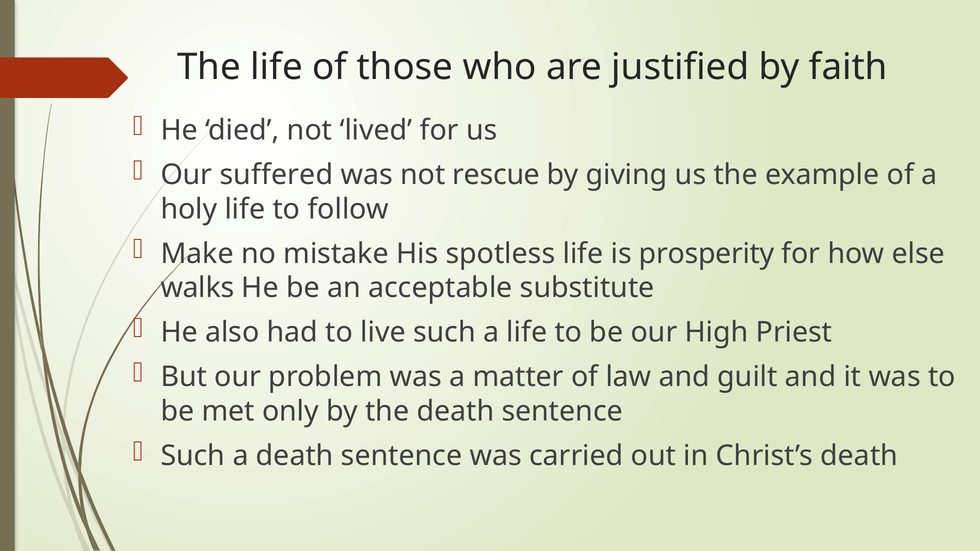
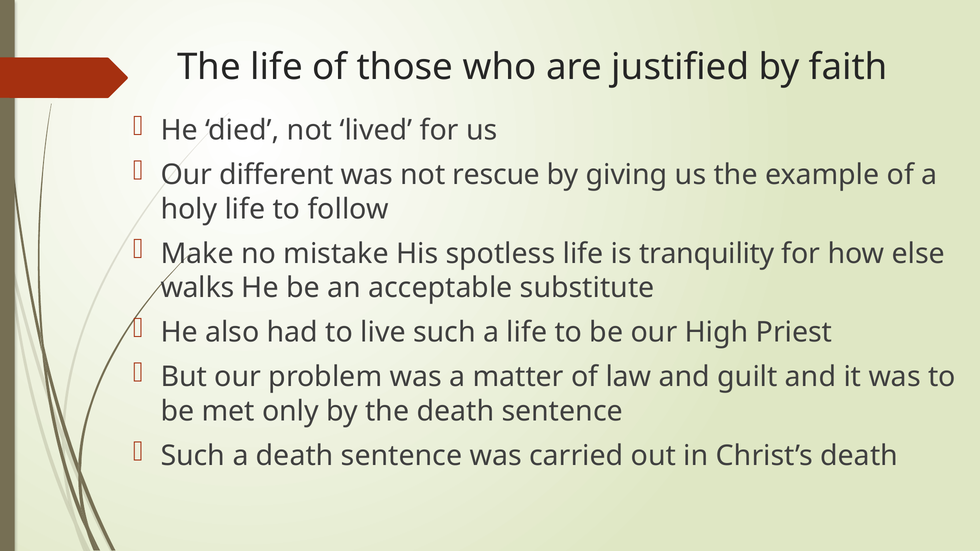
suffered: suffered -> different (277, 175)
prosperity: prosperity -> tranquility (707, 254)
